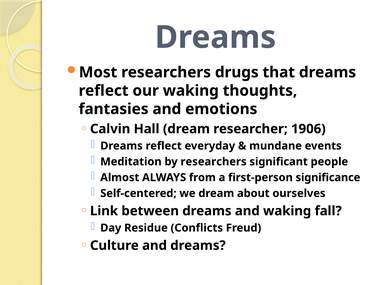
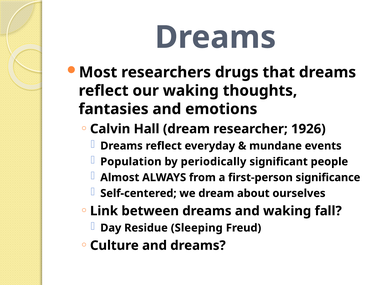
1906: 1906 -> 1926 (308, 129)
Meditation: Meditation -> Population (131, 162)
by researchers: researchers -> periodically (214, 162)
Conflicts: Conflicts -> Sleeping (197, 228)
